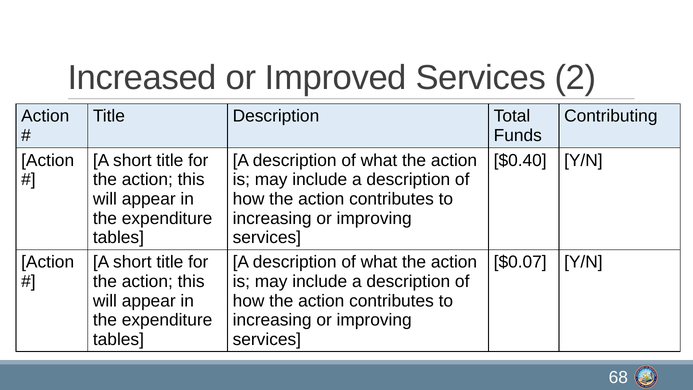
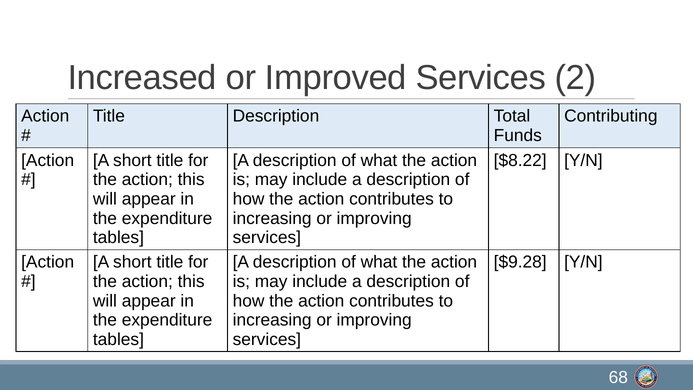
$0.40: $0.40 -> $8.22 (520, 160)
$0.07: $0.07 -> $9.28 (520, 262)
